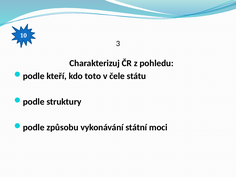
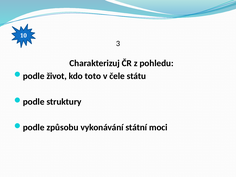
kteří: kteří -> život (57, 76)
